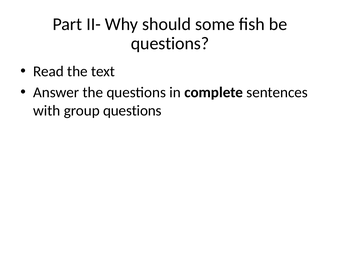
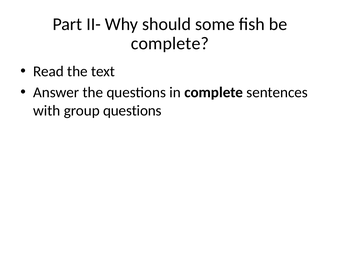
questions: questions -> complete (170, 43)
